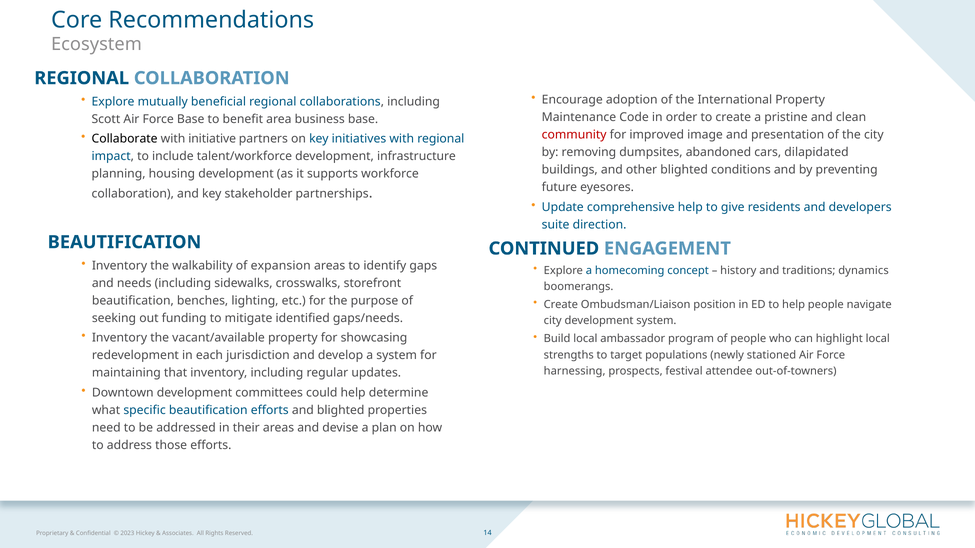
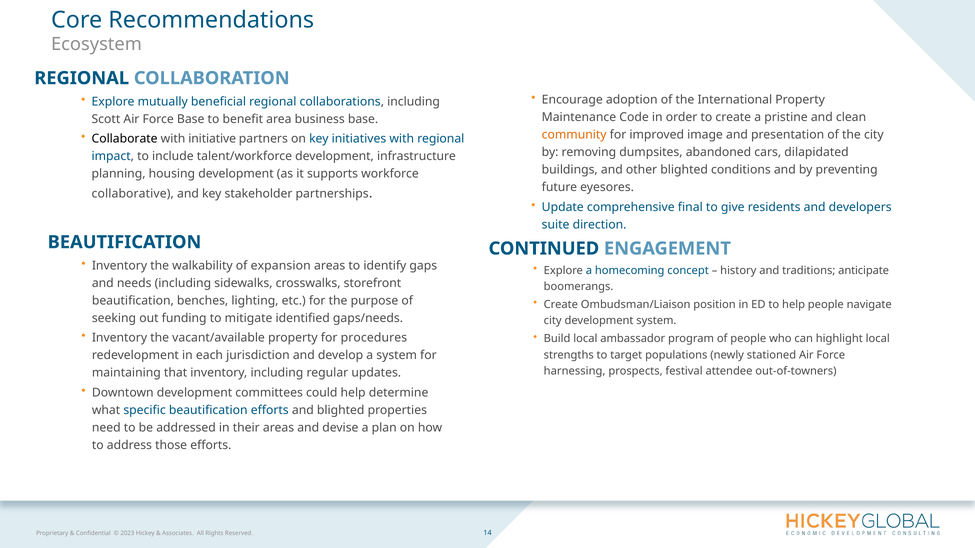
community colour: red -> orange (574, 135)
collaboration: collaboration -> collaborative (133, 194)
comprehensive help: help -> final (690, 207)
dynamics: dynamics -> anticipate (864, 271)
showcasing: showcasing -> procedures (374, 338)
